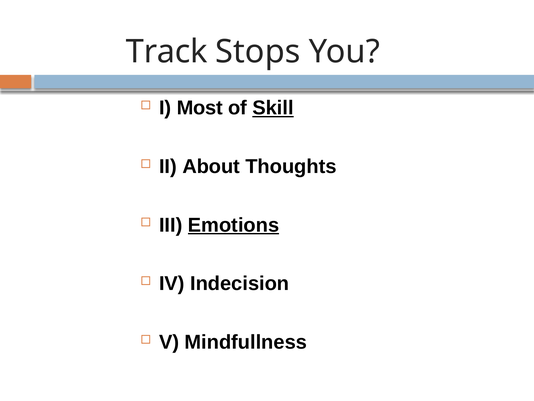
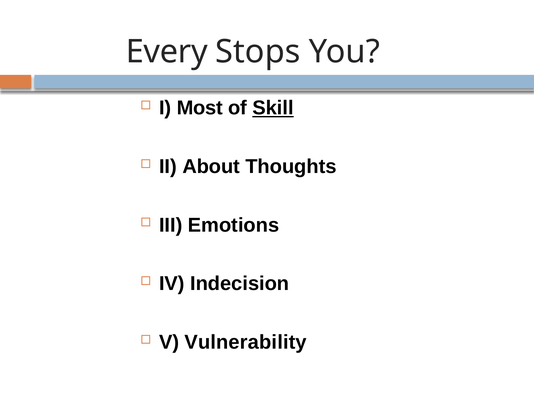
Track: Track -> Every (167, 52)
Emotions underline: present -> none (234, 225)
Mindfullness: Mindfullness -> Vulnerability (246, 342)
